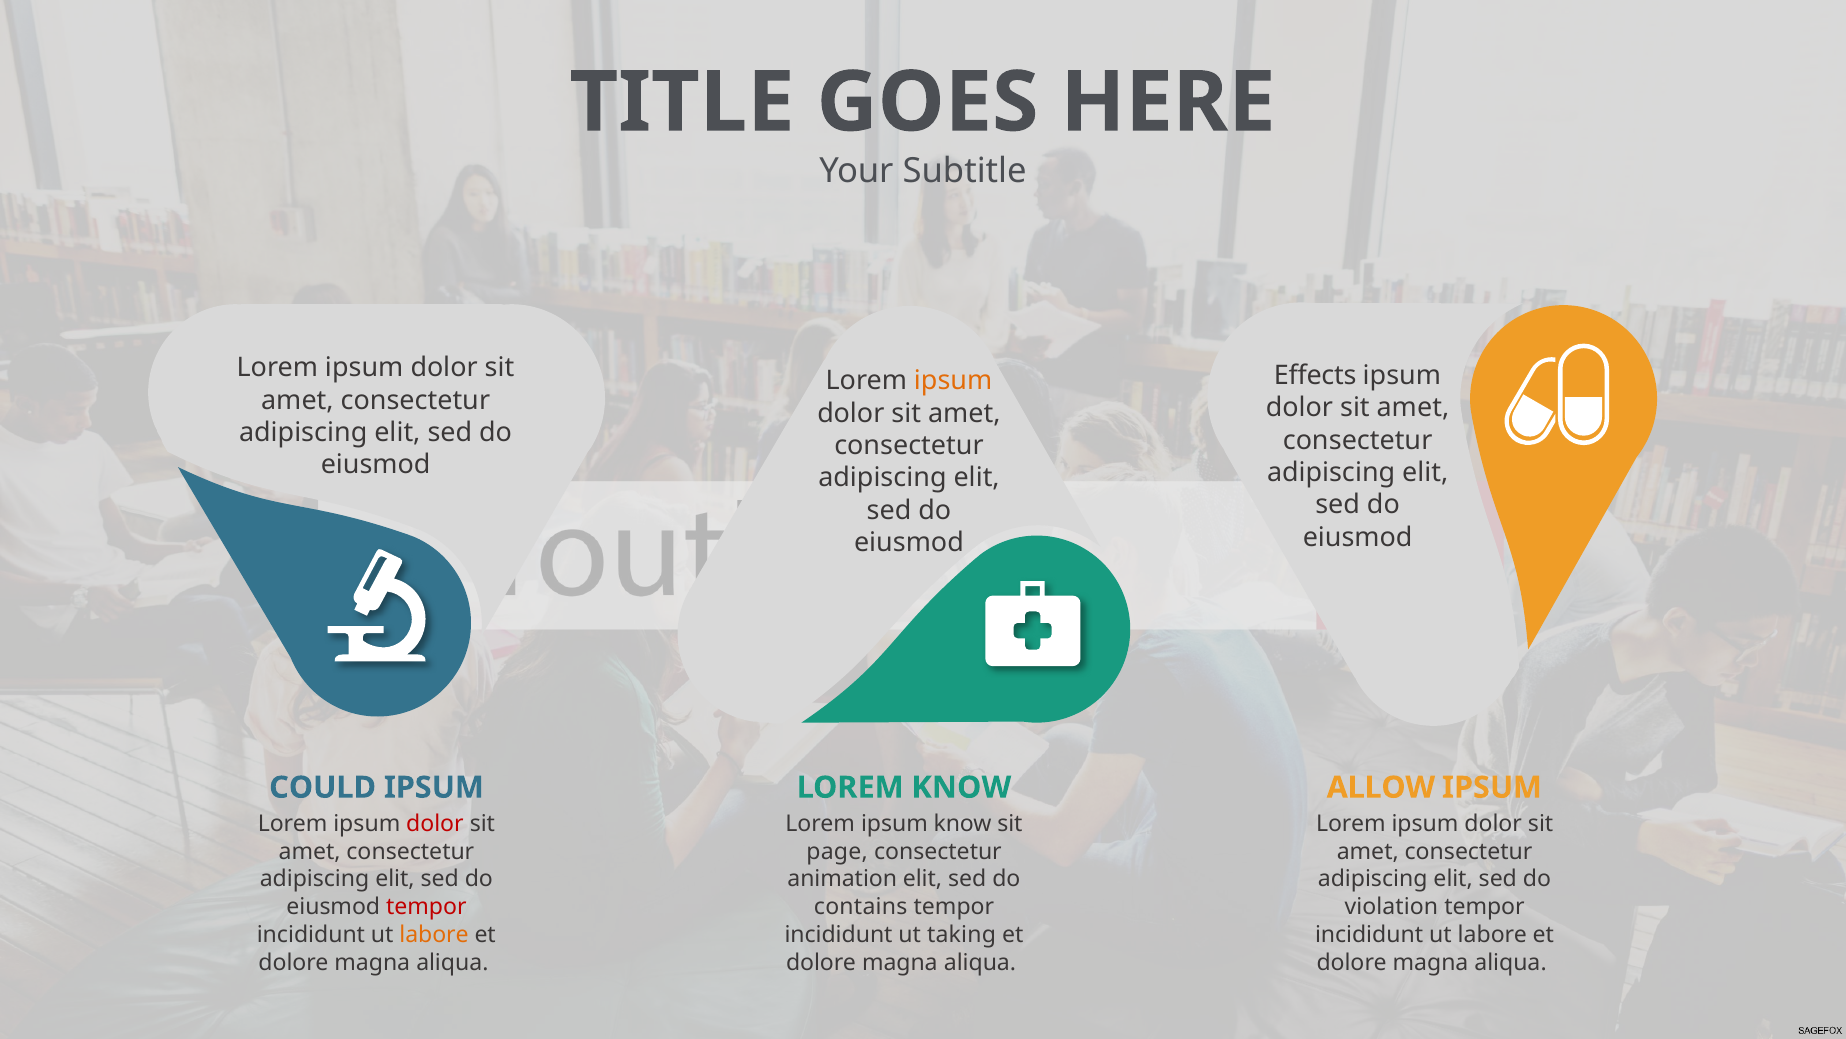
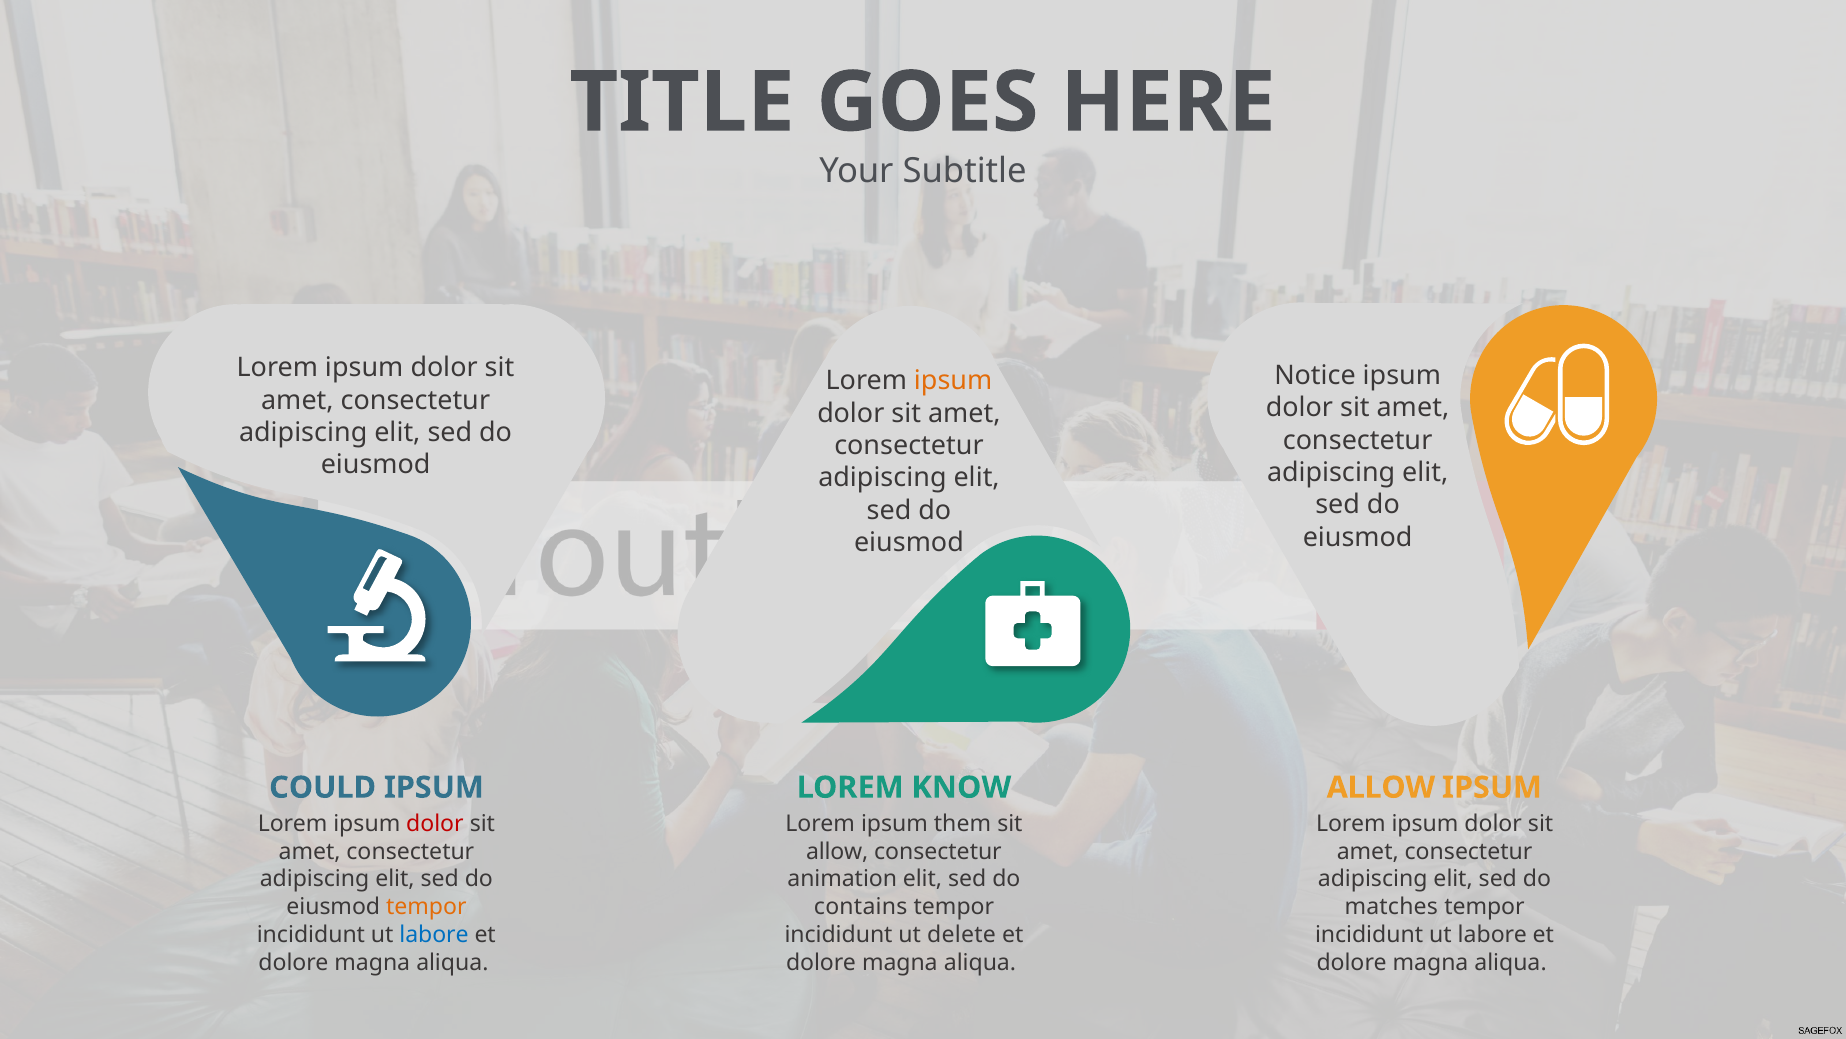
Effects: Effects -> Notice (1315, 375)
ipsum know: know -> them (962, 823)
page: page -> allow (837, 851)
tempor colour: red -> orange (426, 907)
violation: violation -> matches (1391, 907)
labore colour: orange -> blue (434, 934)
taking: taking -> delete (962, 934)
